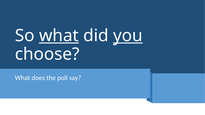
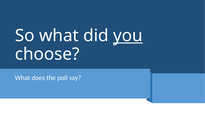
what underline: present -> none (59, 36)
